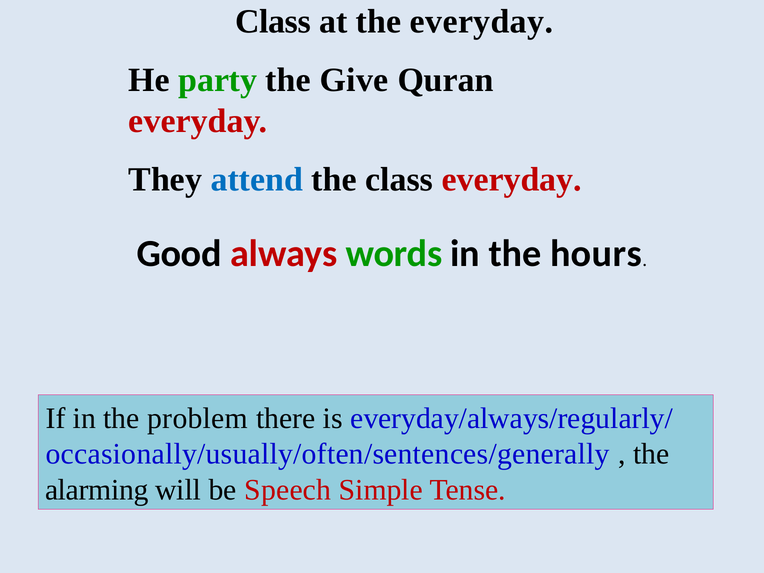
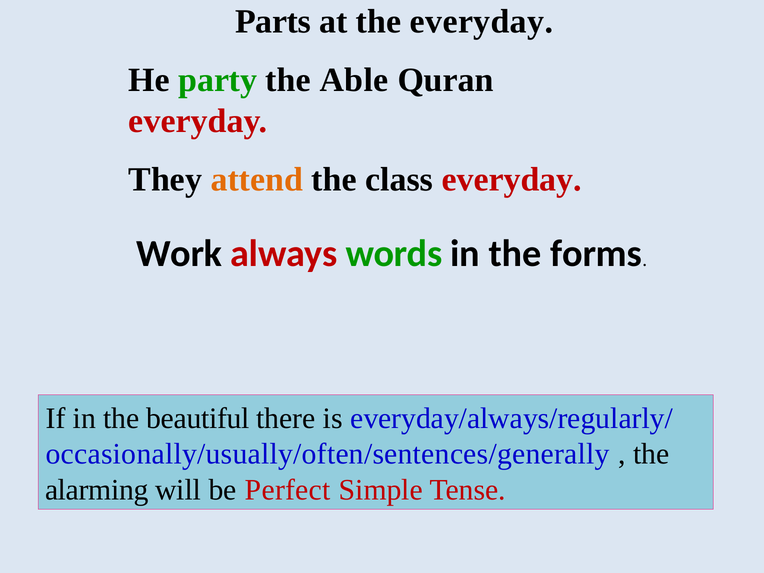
Class: Class -> Parts (273, 21)
Give: Give -> Able (354, 80)
attend colour: blue -> orange (257, 179)
Good: Good -> Work (179, 254)
hours: hours -> forms (596, 254)
problem: problem -> beautiful (198, 418)
Speech: Speech -> Perfect (288, 490)
